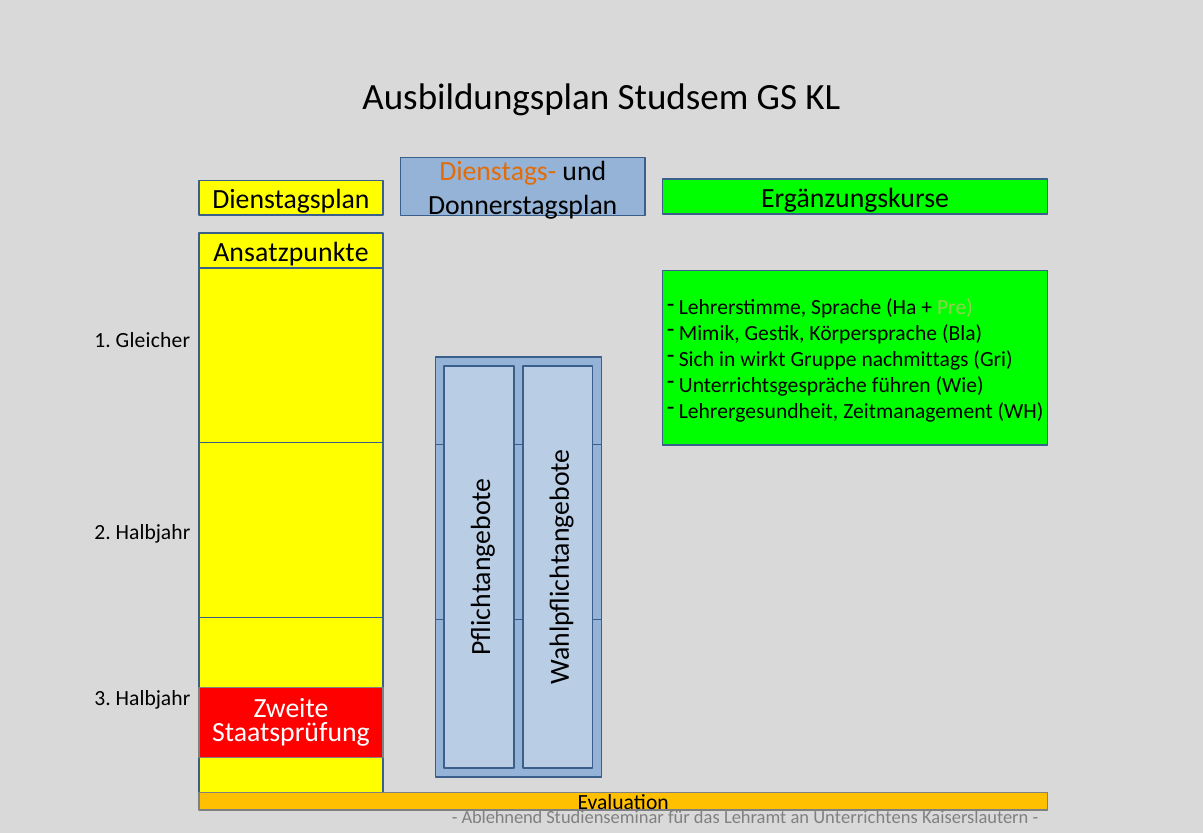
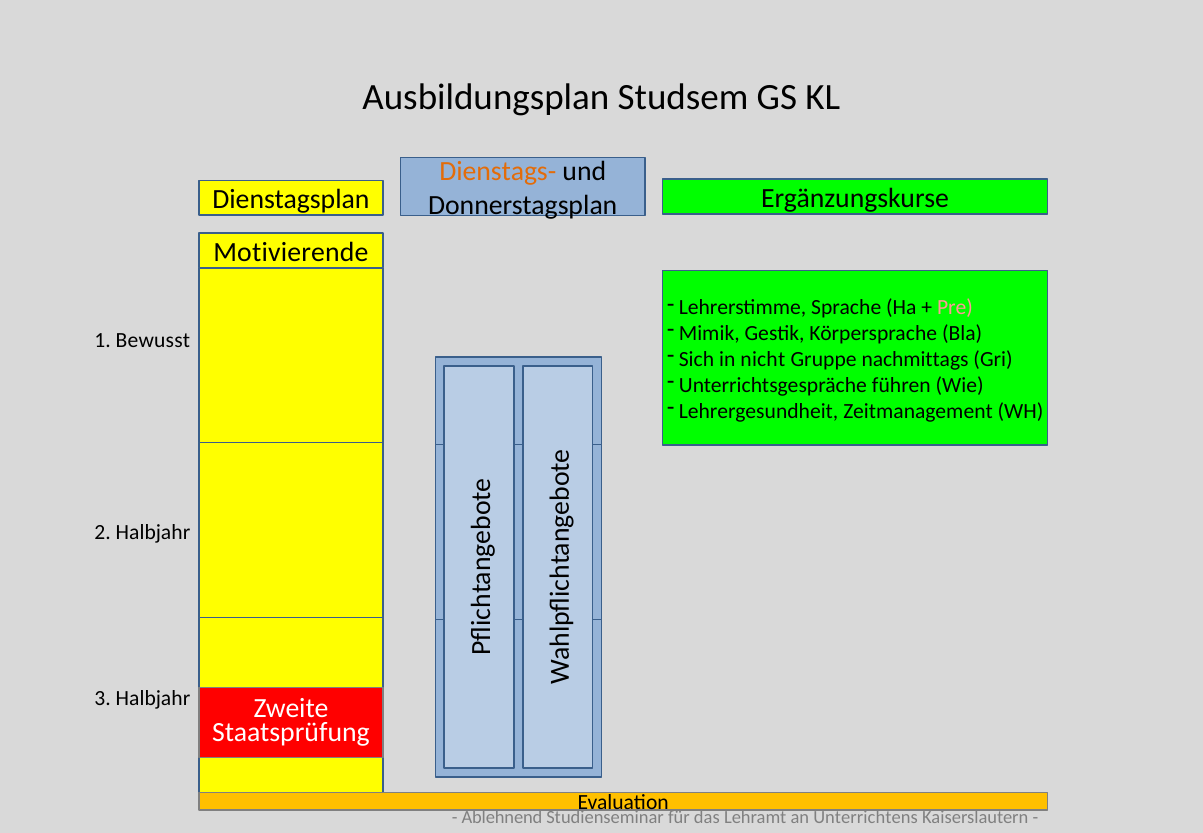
Ansatzpunkte: Ansatzpunkte -> Motivierende (291, 252)
Pre colour: light green -> pink (955, 307)
Gleicher: Gleicher -> Bewusst (153, 340)
wirkt: wirkt -> nicht (763, 359)
